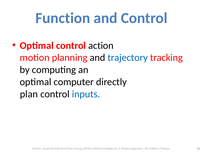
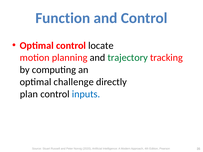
action: action -> locate (101, 46)
trajectory colour: blue -> green (128, 58)
computer: computer -> challenge (74, 82)
